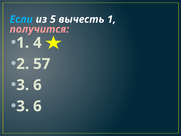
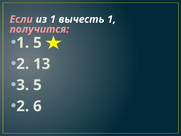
Если colour: light blue -> pink (21, 19)
из 5: 5 -> 1 (53, 19)
1 4: 4 -> 5 (37, 43)
57: 57 -> 13 (42, 64)
6: 6 -> 5 (37, 85)
3: 3 -> 2 (23, 106)
